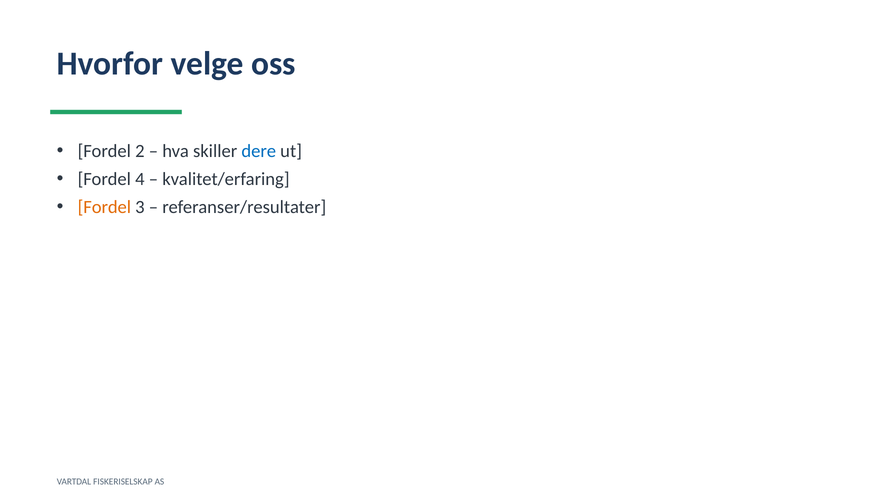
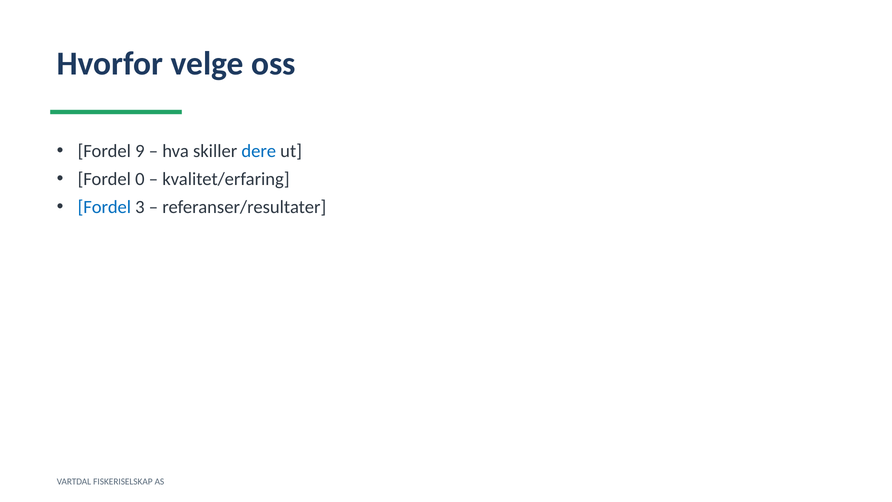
2: 2 -> 9 (140, 151)
4: 4 -> 0 (140, 179)
Fordel colour: orange -> blue (104, 207)
